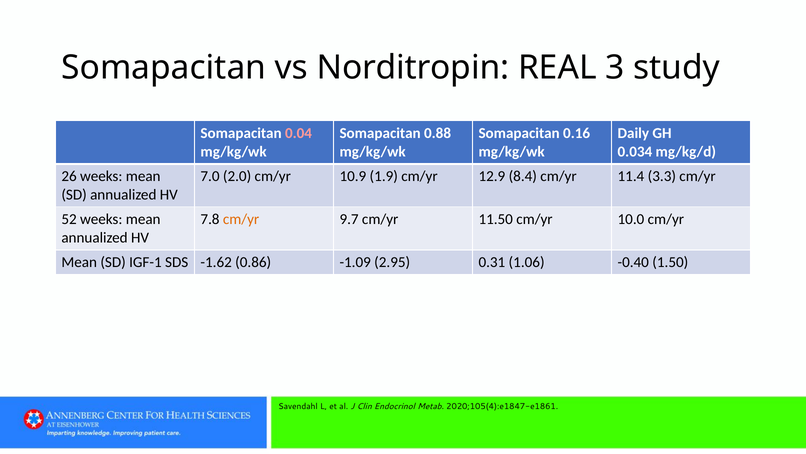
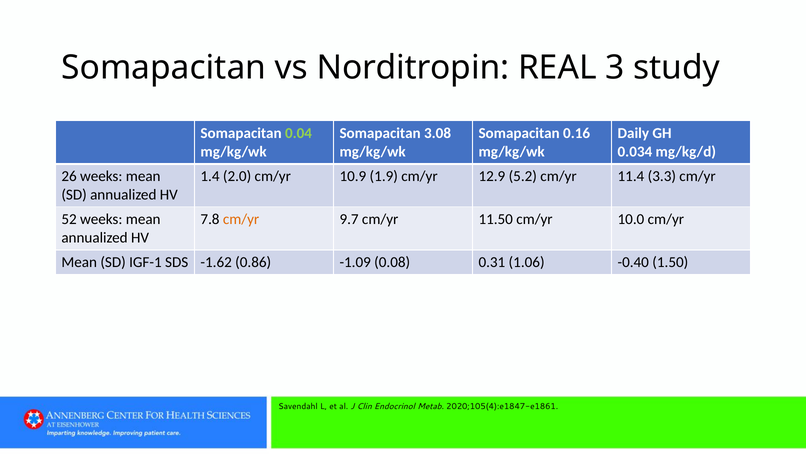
0.04 colour: pink -> light green (299, 133)
0.88: 0.88 -> 3.08 (438, 133)
7.0: 7.0 -> 1.4 (210, 176)
8.4: 8.4 -> 5.2 (523, 176)
2.95: 2.95 -> 0.08 (392, 262)
